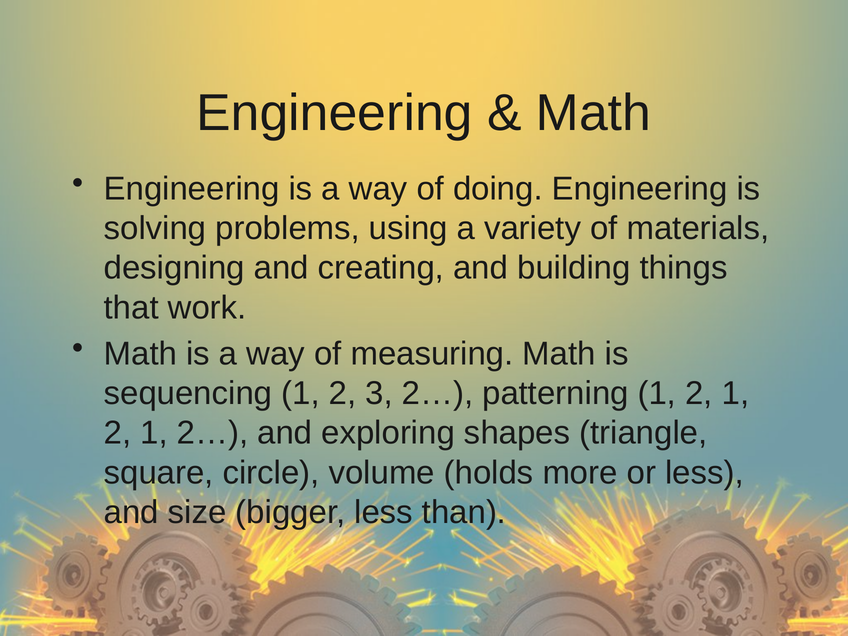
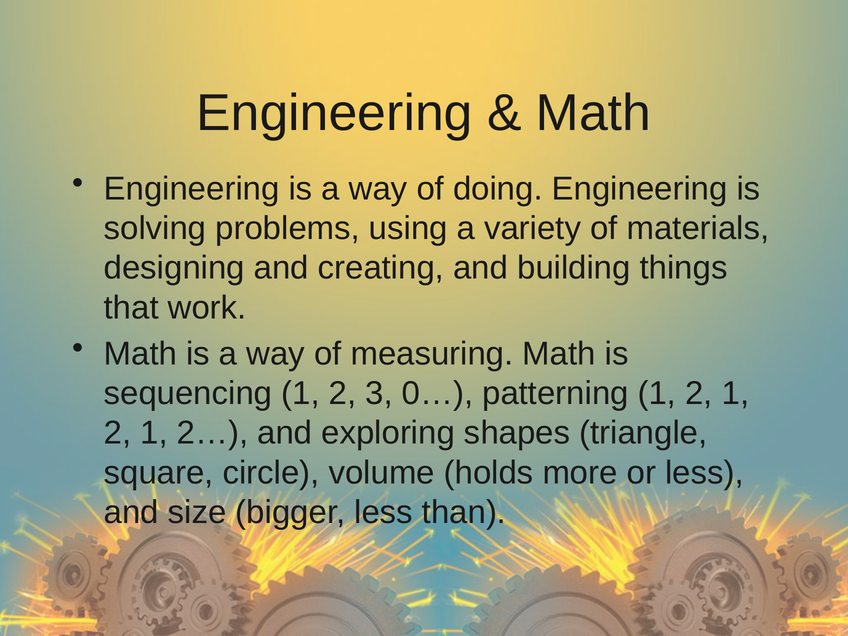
3 2…: 2… -> 0… (438, 393)
